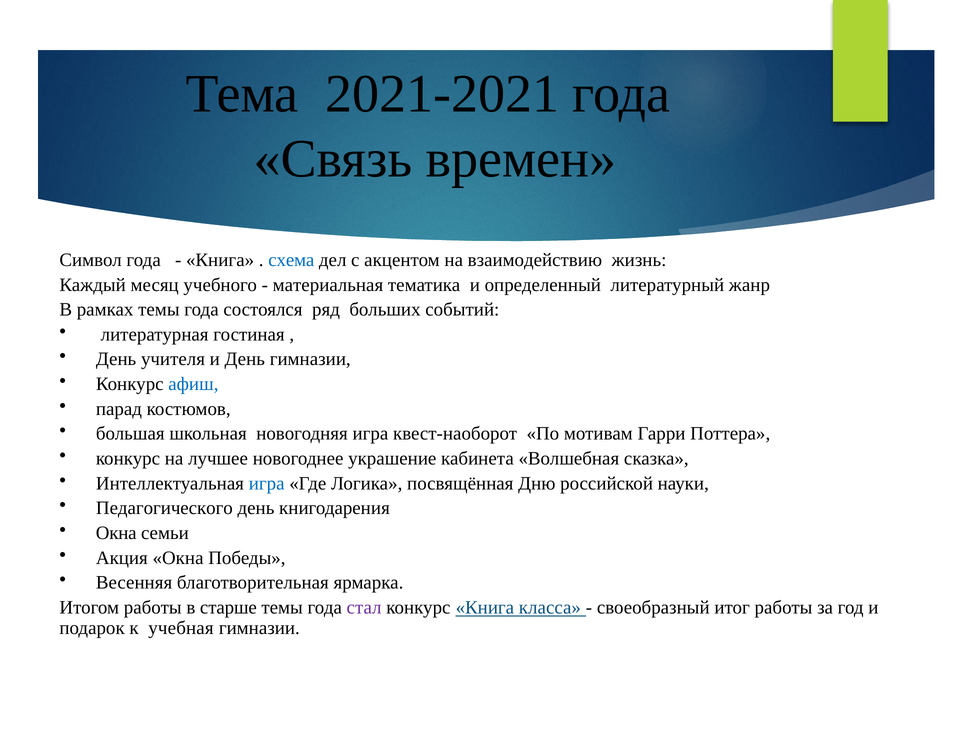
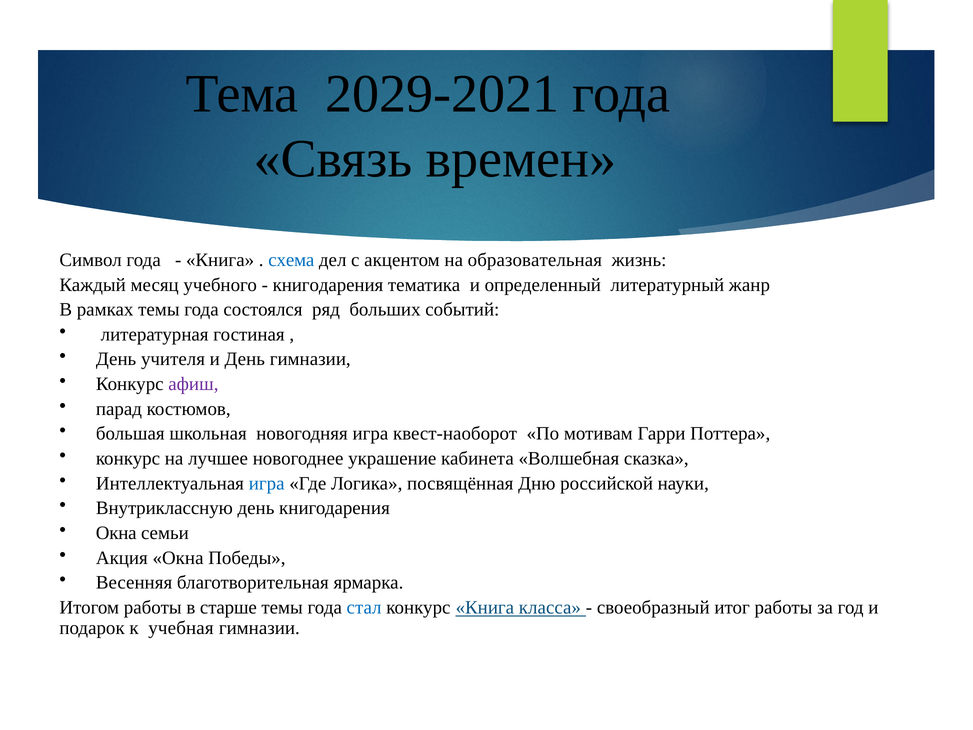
2021-2021: 2021-2021 -> 2029-2021 (442, 94)
взаимодействию: взаимодействию -> образовательная (535, 260)
материальная: материальная -> книгодарения (328, 285)
афиш colour: blue -> purple (193, 384)
Педагогического: Педагогического -> Внутриклассную (164, 508)
стал colour: purple -> blue (364, 607)
